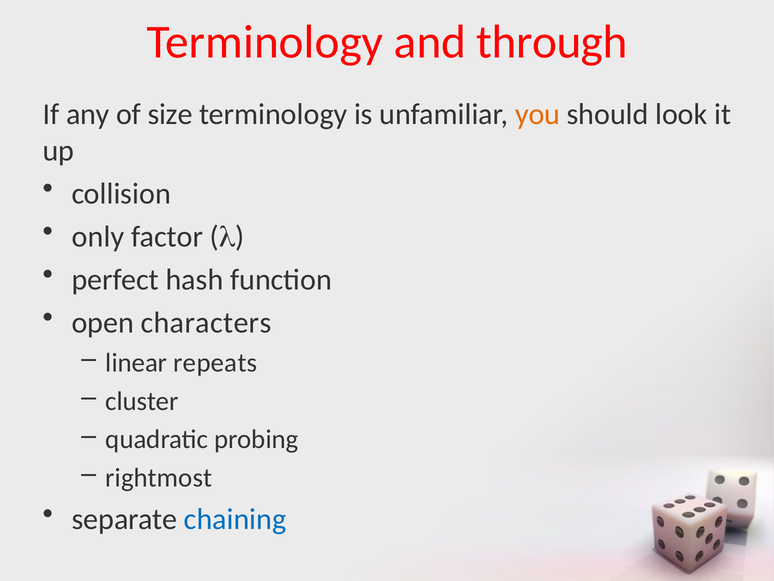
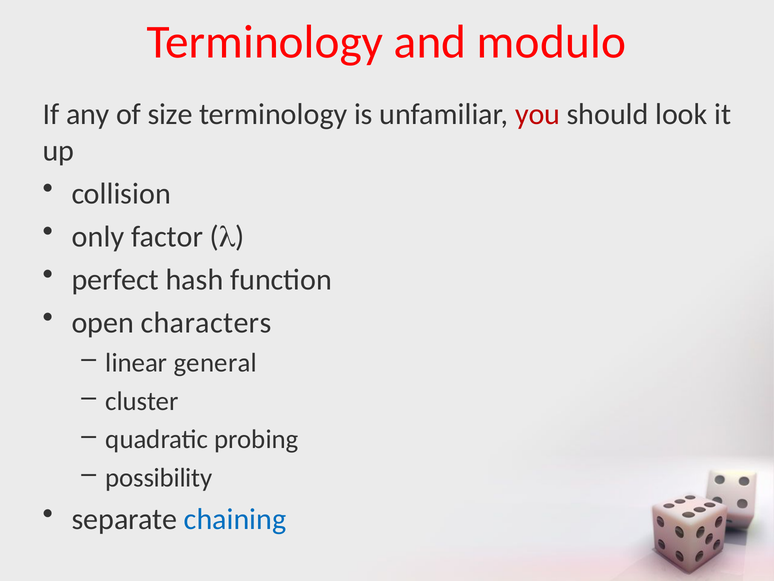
through: through -> modulo (552, 42)
you colour: orange -> red (538, 114)
repeats: repeats -> general (215, 363)
rightmost: rightmost -> possibility (159, 477)
